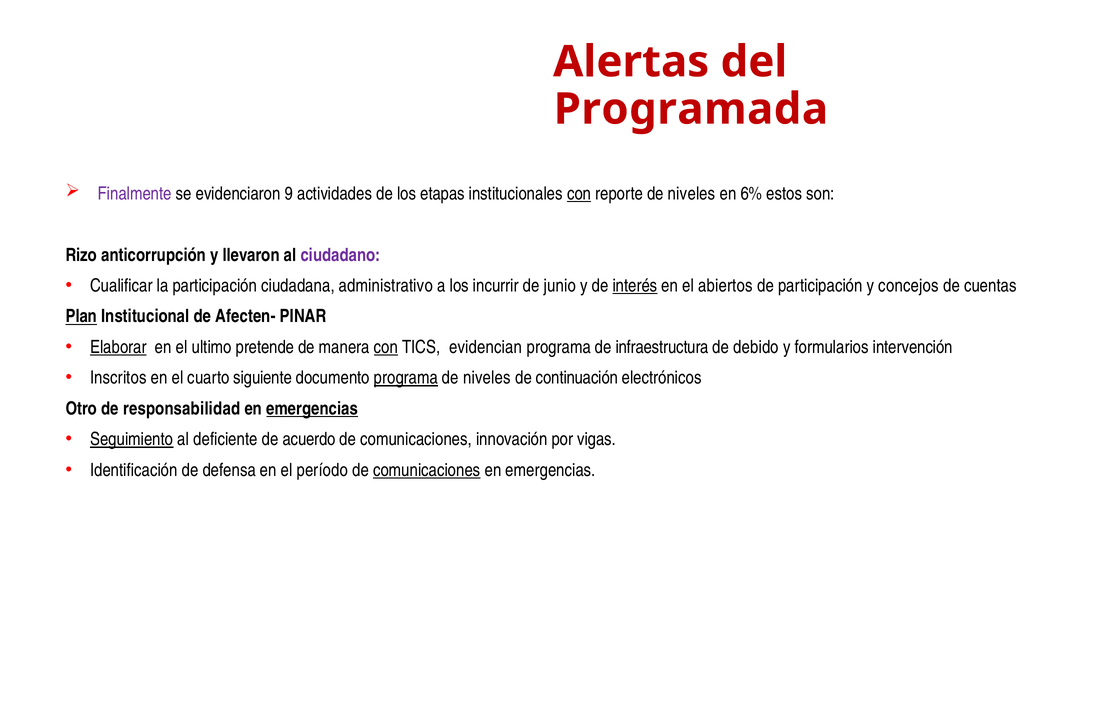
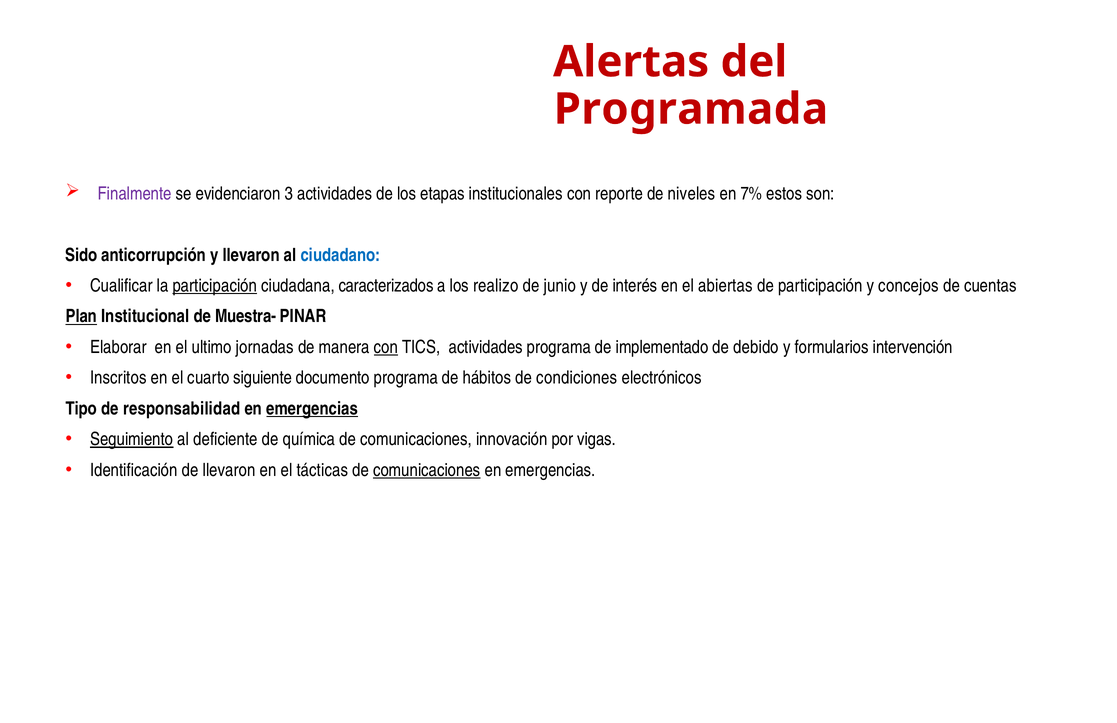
9: 9 -> 3 (289, 193)
con underline: present -> none (579, 193)
6%: 6% -> 7% (751, 193)
Rizo: Rizo -> Sido (81, 255)
ciudadano colour: purple -> blue (340, 255)
participación underline: none -> present (215, 286)
administrativo: administrativo -> caracterizados (386, 286)
incurrir: incurrir -> realizo (496, 286)
interés underline: present -> none (635, 286)
abiertos: abiertos -> abiertas (725, 286)
Afecten-: Afecten- -> Muestra- (246, 316)
Elaborar underline: present -> none (118, 347)
pretende: pretende -> jornadas (265, 347)
TICS evidencian: evidencian -> actividades (486, 347)
infraestructura: infraestructura -> implementado (662, 347)
programa underline: present -> none (406, 378)
niveles: niveles -> hábitos (487, 378)
continuación: continuación -> condiciones (577, 378)
Otro: Otro -> Tipo (81, 409)
acuerdo: acuerdo -> química (309, 439)
de defensa: defensa -> llevaron (229, 470)
período: período -> tácticas (322, 470)
